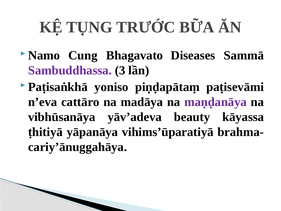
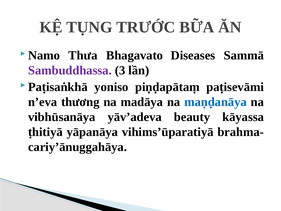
Cung: Cung -> Thưa (83, 55)
cattāro: cattāro -> thương (80, 102)
maṇḍanāya colour: purple -> blue (215, 102)
